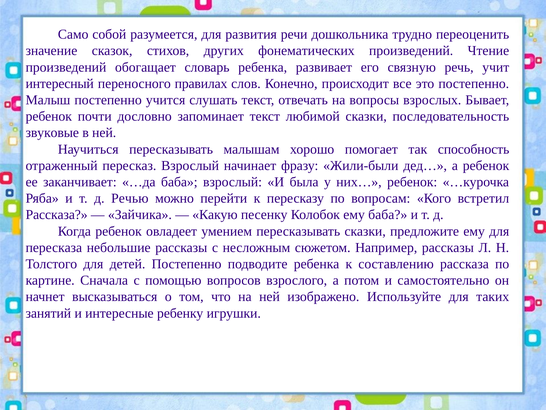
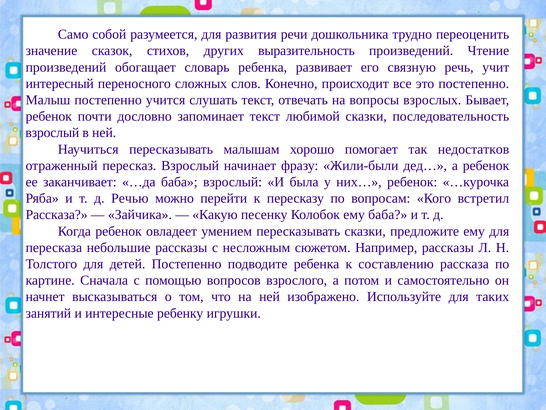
фонематических: фонематических -> выразительность (306, 51)
правилах: правилах -> сложных (201, 83)
звуковые: звуковые -> взрослый (52, 133)
способность: способность -> недостатков (474, 149)
